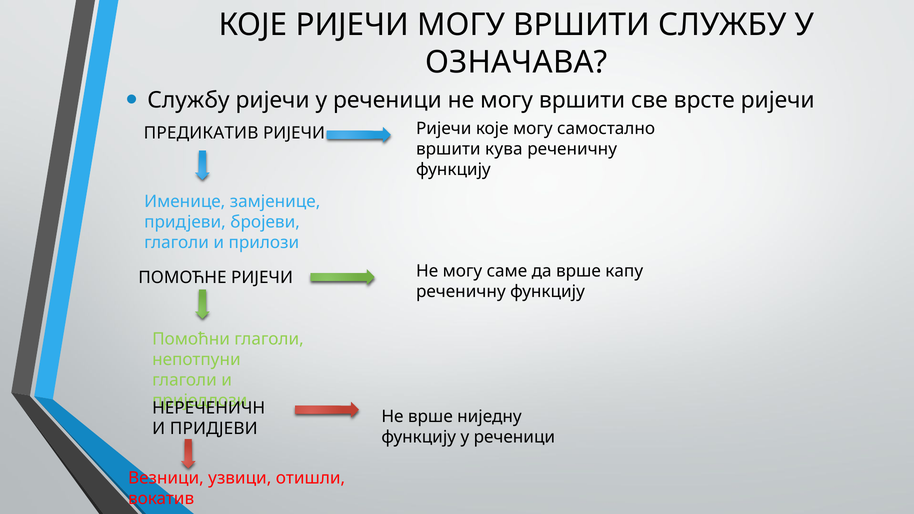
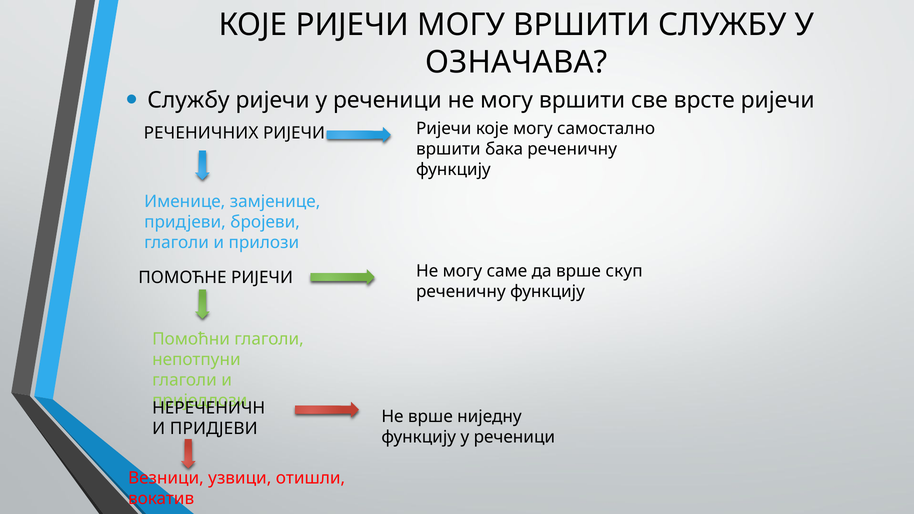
ПРЕДИКАТИВ: ПРЕДИКАТИВ -> РЕЧЕНИЧНИХ (201, 133)
кува: кува -> бака (504, 149)
капу: капу -> скуп (624, 271)
